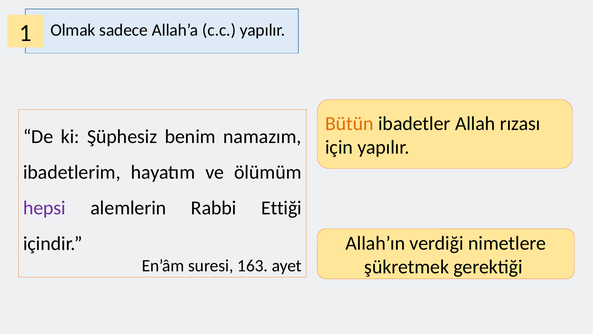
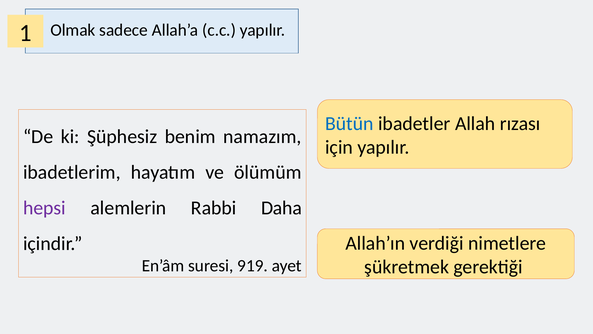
Bütün colour: orange -> blue (349, 123)
Ettiği: Ettiği -> Daha (281, 208)
163: 163 -> 919 (253, 265)
